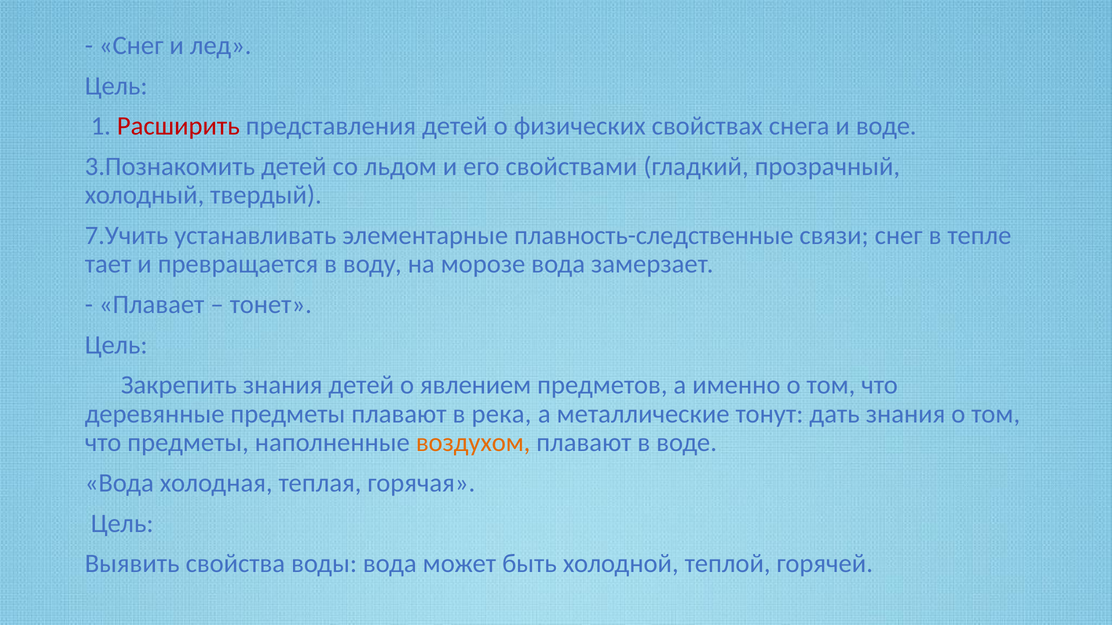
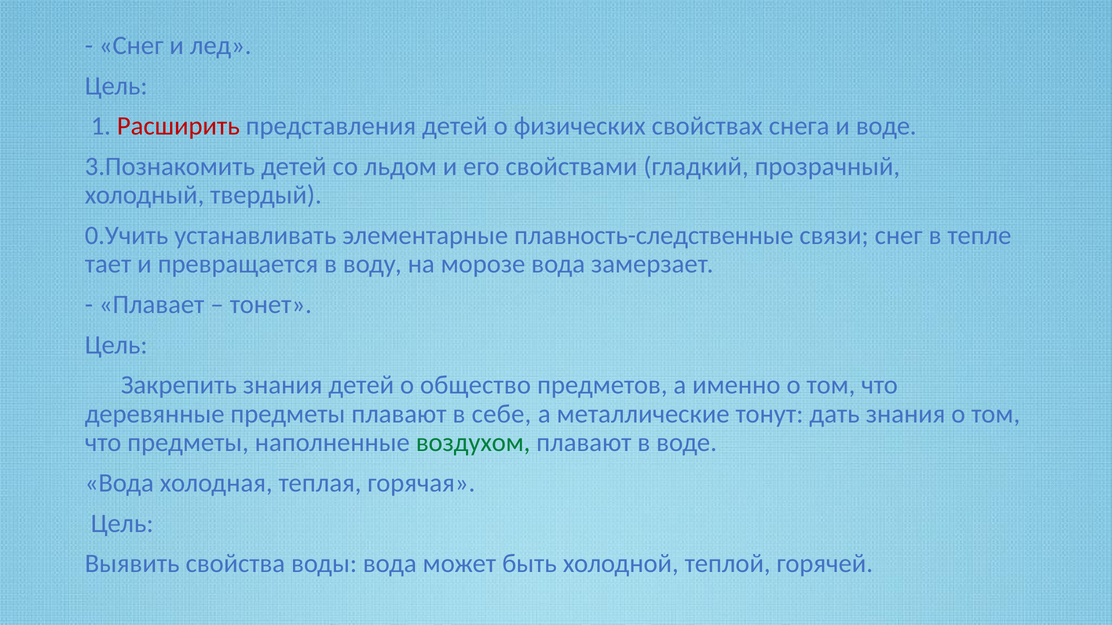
7.Учить: 7.Учить -> 0.Учить (127, 236)
явлением: явлением -> общество (475, 385)
река: река -> себе (502, 414)
воздухом colour: orange -> green (473, 443)
